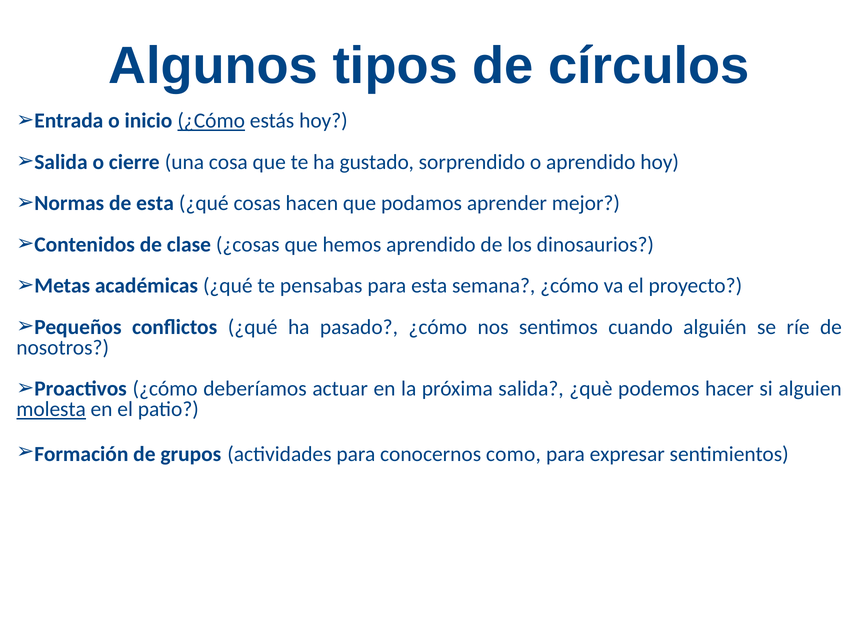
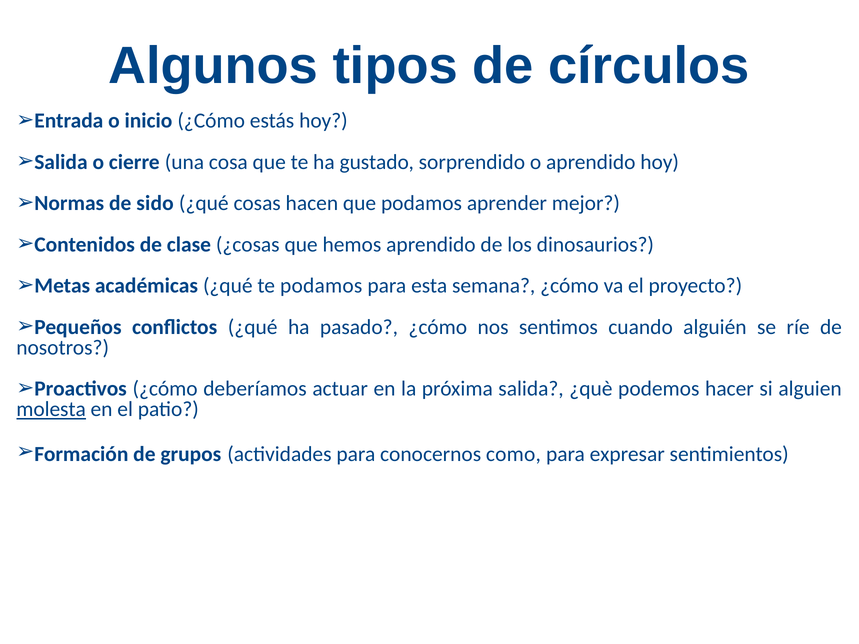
¿Cómo underline: present -> none (211, 121)
de esta: esta -> sido (155, 203)
te pensabas: pensabas -> podamos (321, 286)
